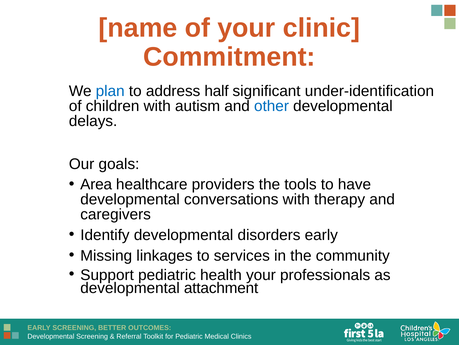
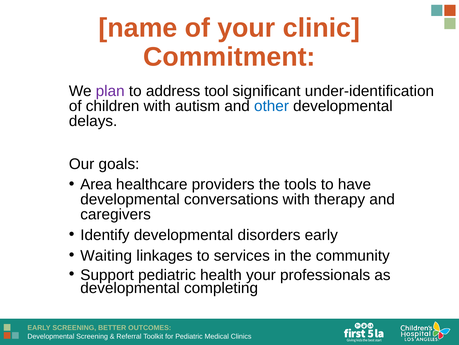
plan colour: blue -> purple (110, 91)
half: half -> tool (217, 91)
Missing: Missing -> Waiting (106, 255)
attachment: attachment -> completing (221, 288)
